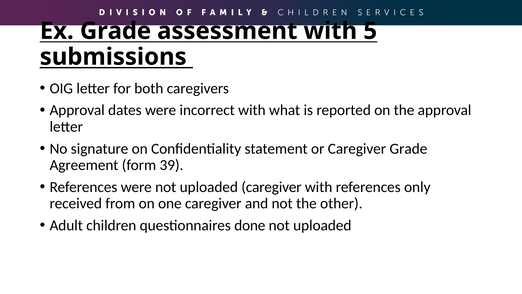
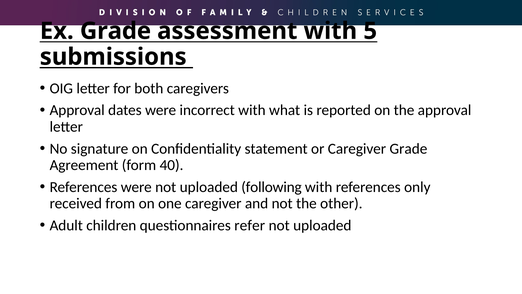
39: 39 -> 40 (172, 165)
uploaded caregiver: caregiver -> following (271, 187)
done: done -> refer (250, 225)
